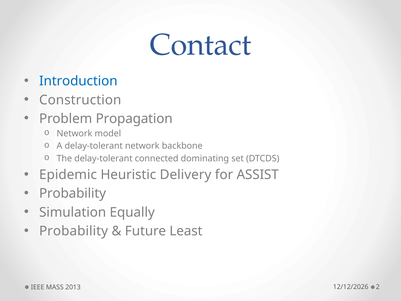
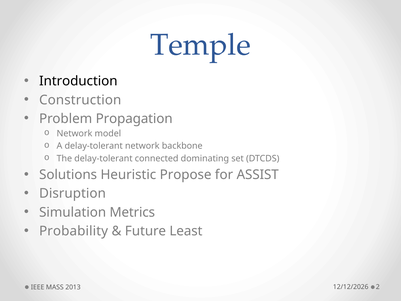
Contact: Contact -> Temple (200, 45)
Introduction colour: blue -> black (78, 81)
Epidemic: Epidemic -> Solutions (68, 175)
Delivery: Delivery -> Propose (186, 175)
Probability: Probability -> Disruption (72, 193)
Equally: Equally -> Metrics (132, 212)
